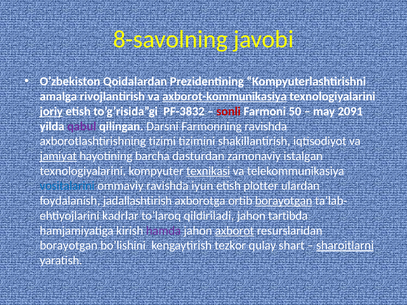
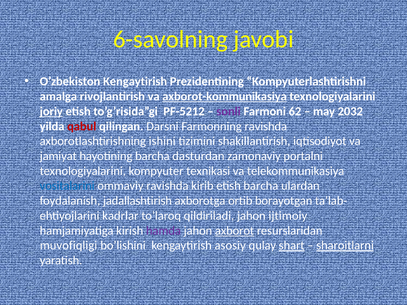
8-savolning: 8-savolning -> 6-savolning (170, 39)
O’zbekiston Qoidalardan: Qoidalardan -> Kengaytirish (135, 82)
PF-3832: PF-3832 -> PF-5212 (184, 111)
sonli colour: red -> purple (229, 111)
50: 50 -> 62 (295, 111)
2091: 2091 -> 2032 (350, 111)
qabul colour: purple -> red (82, 126)
tizimi: tizimi -> ishini (162, 141)
jamiyat underline: present -> none (58, 156)
istalgan: istalgan -> portalni (303, 156)
texnikasi underline: present -> none (208, 171)
iyun: iyun -> kirib (202, 186)
etish plotter: plotter -> barcha (261, 186)
borayotgan underline: present -> none (284, 201)
tartibda: tartibda -> ijtimoiy (288, 216)
borayotgan: borayotgan -> muvofiqligi (69, 246)
tezkor: tezkor -> asosiy (230, 246)
shart underline: none -> present (292, 246)
